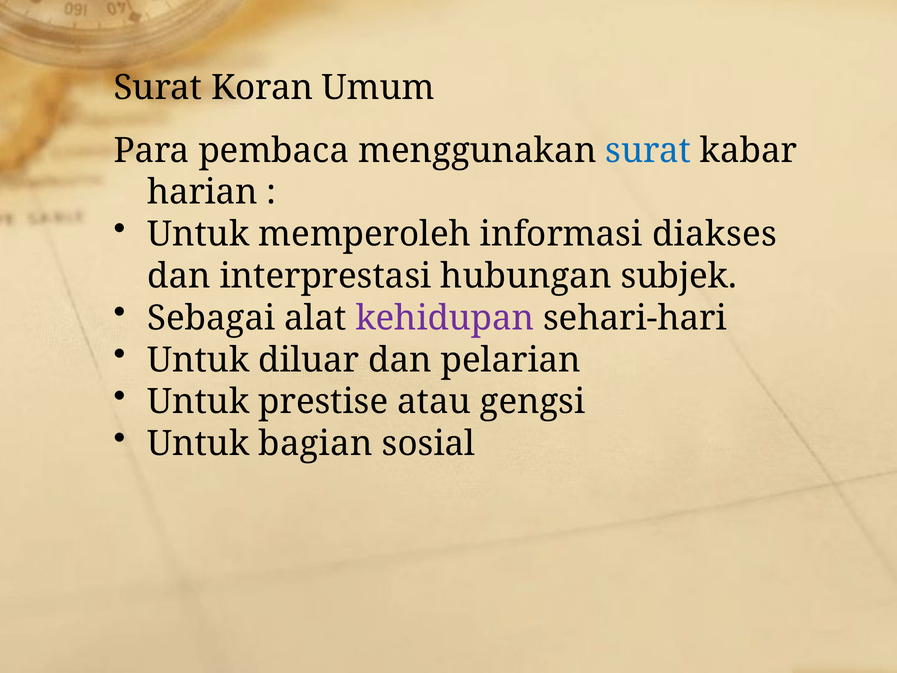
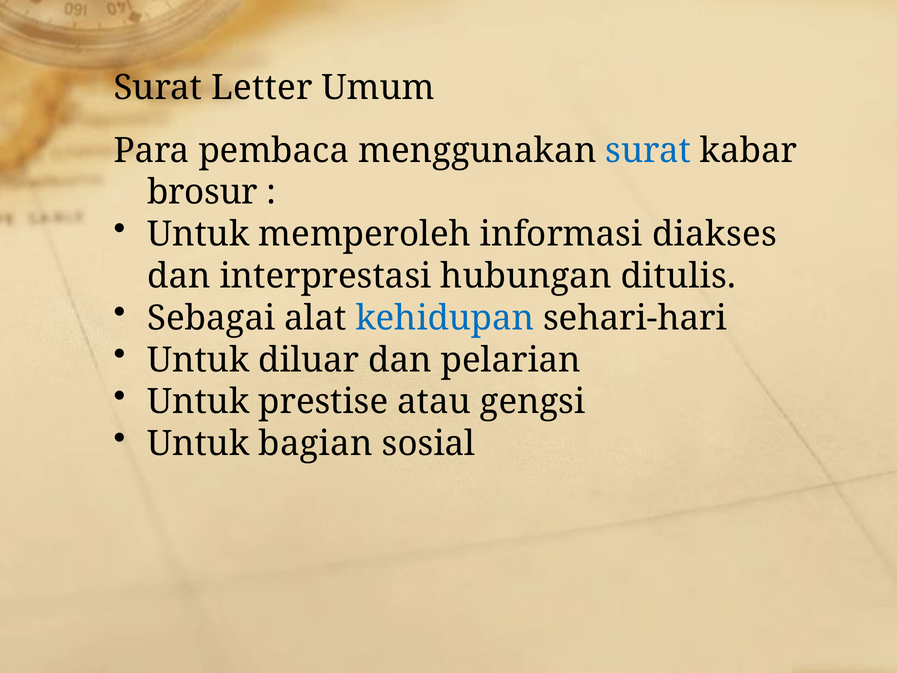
Koran: Koran -> Letter (262, 88)
harian: harian -> brosur (202, 192)
subjek: subjek -> ditulis (678, 276)
kehidupan colour: purple -> blue (445, 318)
